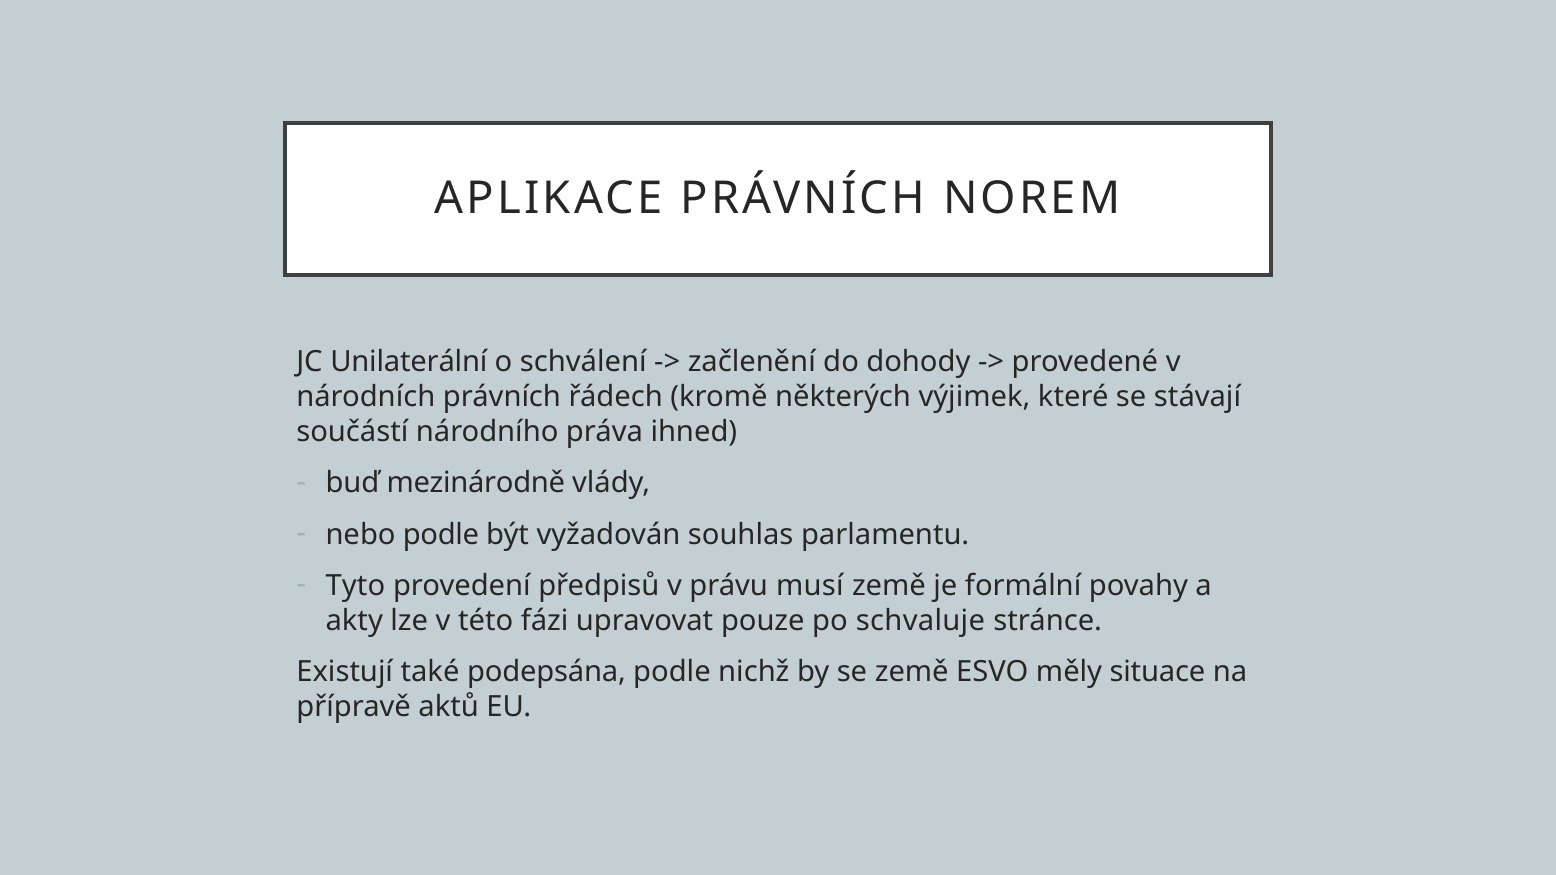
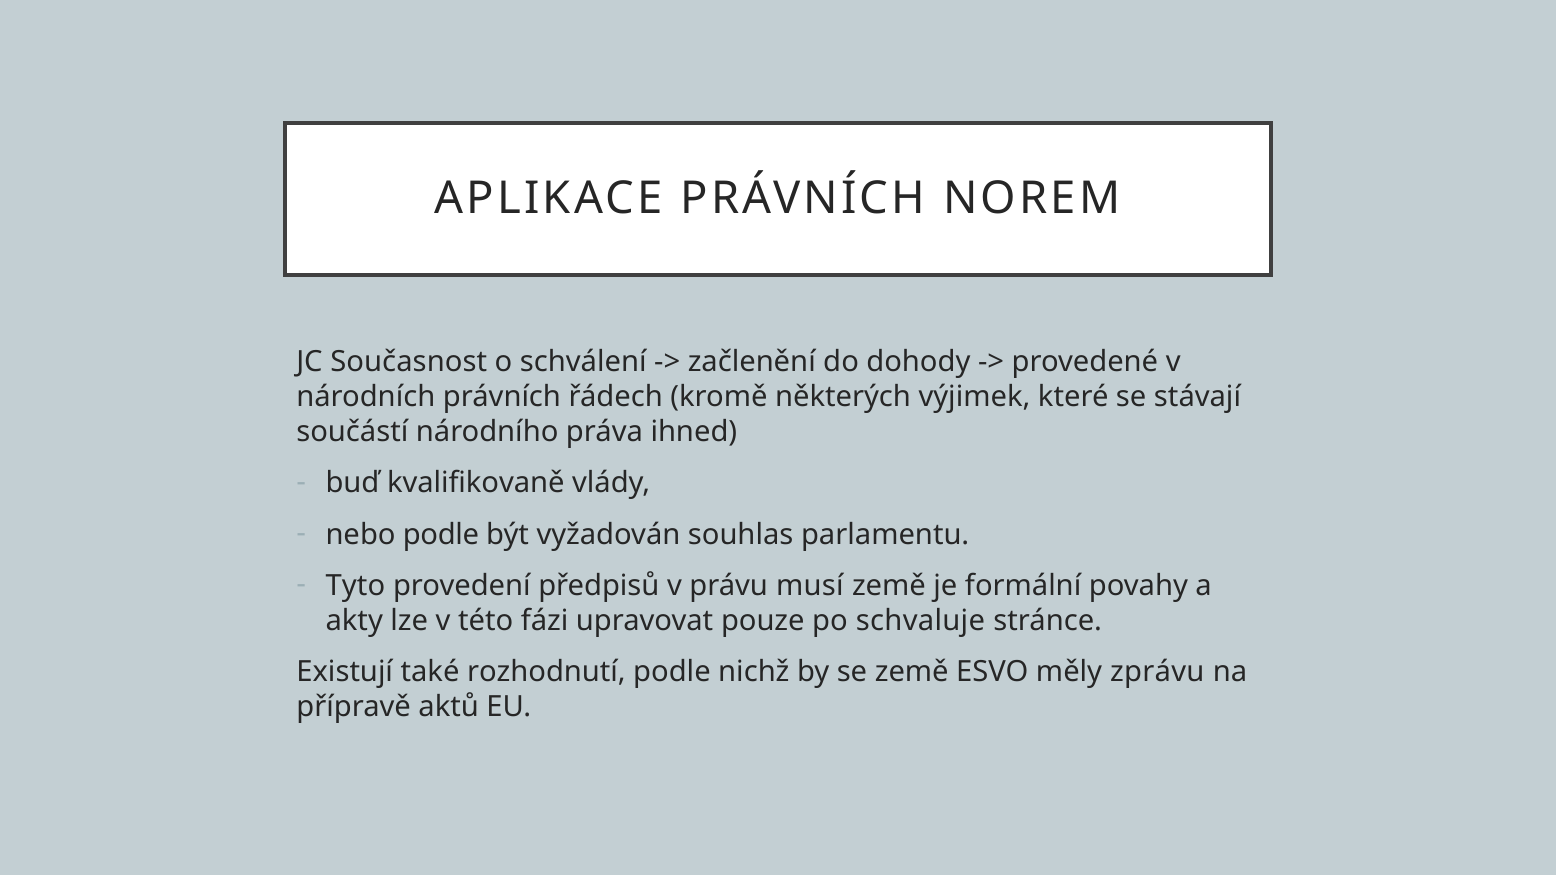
Unilaterální: Unilaterální -> Současnost (409, 362)
mezinárodně: mezinárodně -> kvalifikovaně (476, 483)
podepsána: podepsána -> rozhodnutí (546, 672)
situace: situace -> zprávu (1157, 672)
